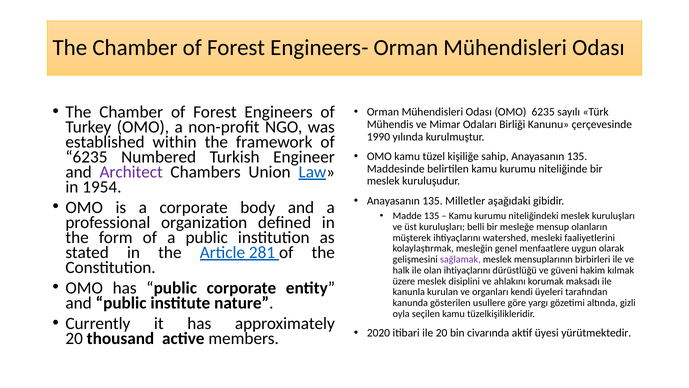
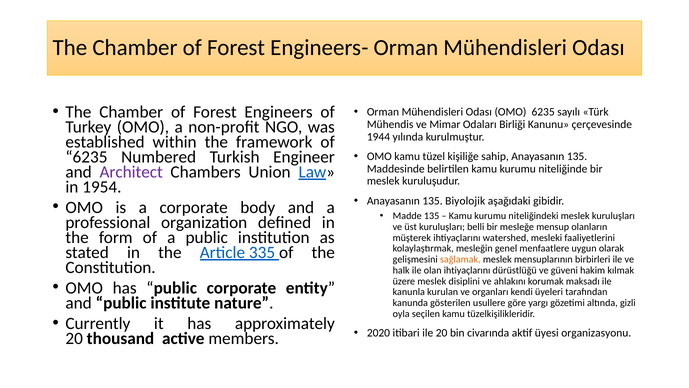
1990: 1990 -> 1944 (378, 137)
Milletler: Milletler -> Biyolojik (465, 201)
281: 281 -> 335 (262, 252)
sağlamak colour: purple -> orange (460, 259)
yürütmektedir: yürütmektedir -> organizasyonu (596, 332)
